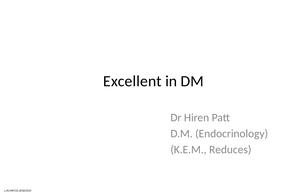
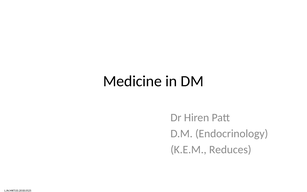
Excellent: Excellent -> Medicine (133, 81)
